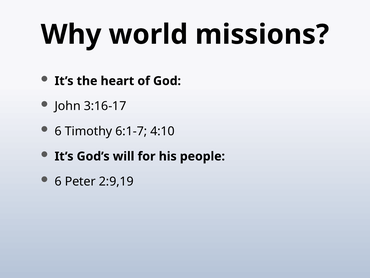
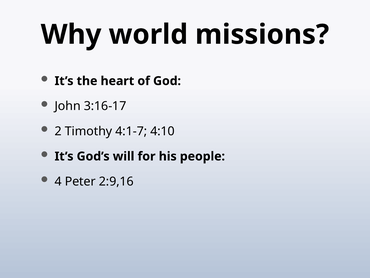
6: 6 -> 2 (58, 131)
6:1-7: 6:1-7 -> 4:1-7 (131, 131)
6: 6 -> 4 (58, 181)
2:9,19: 2:9,19 -> 2:9,16 (116, 181)
